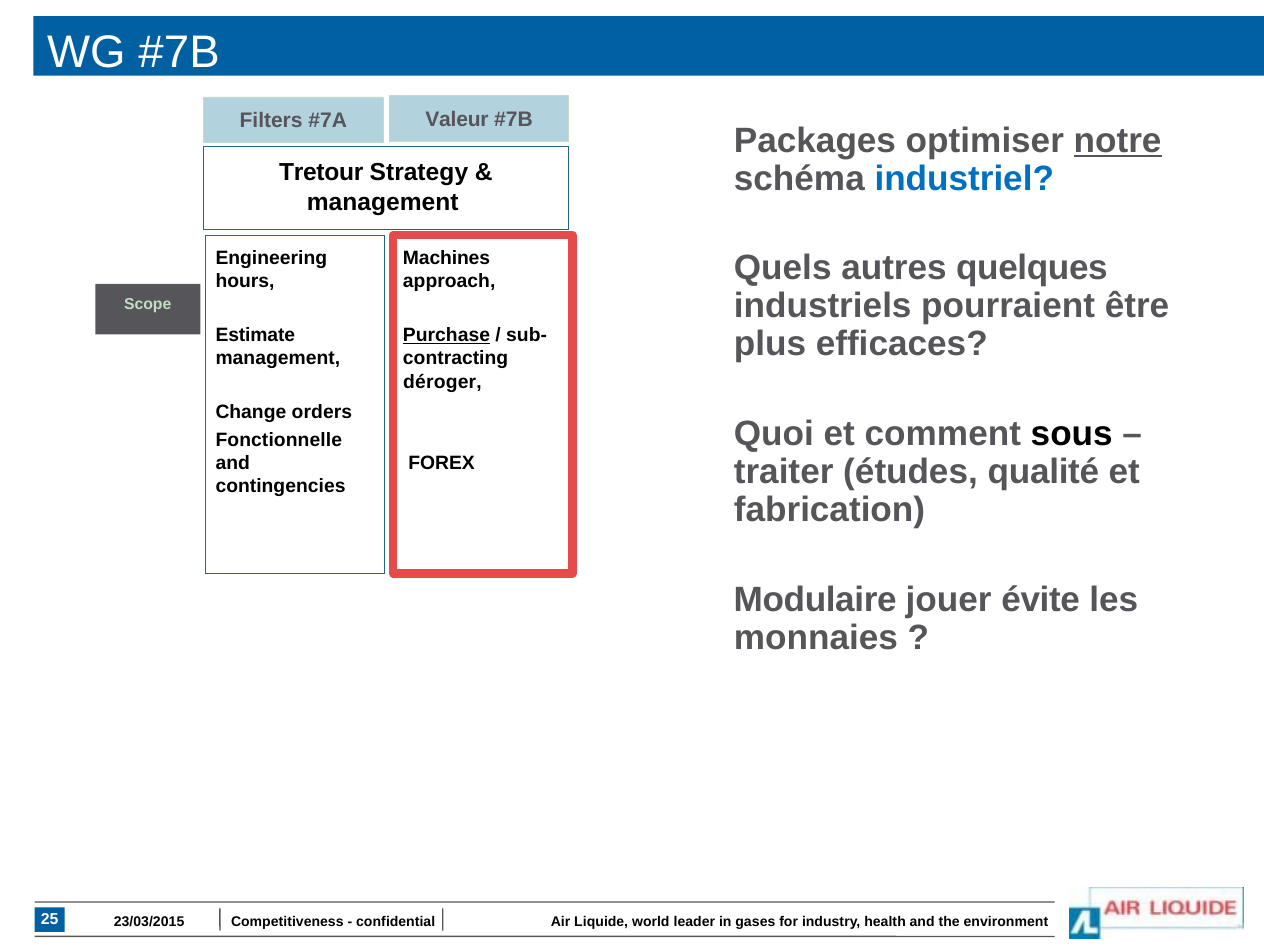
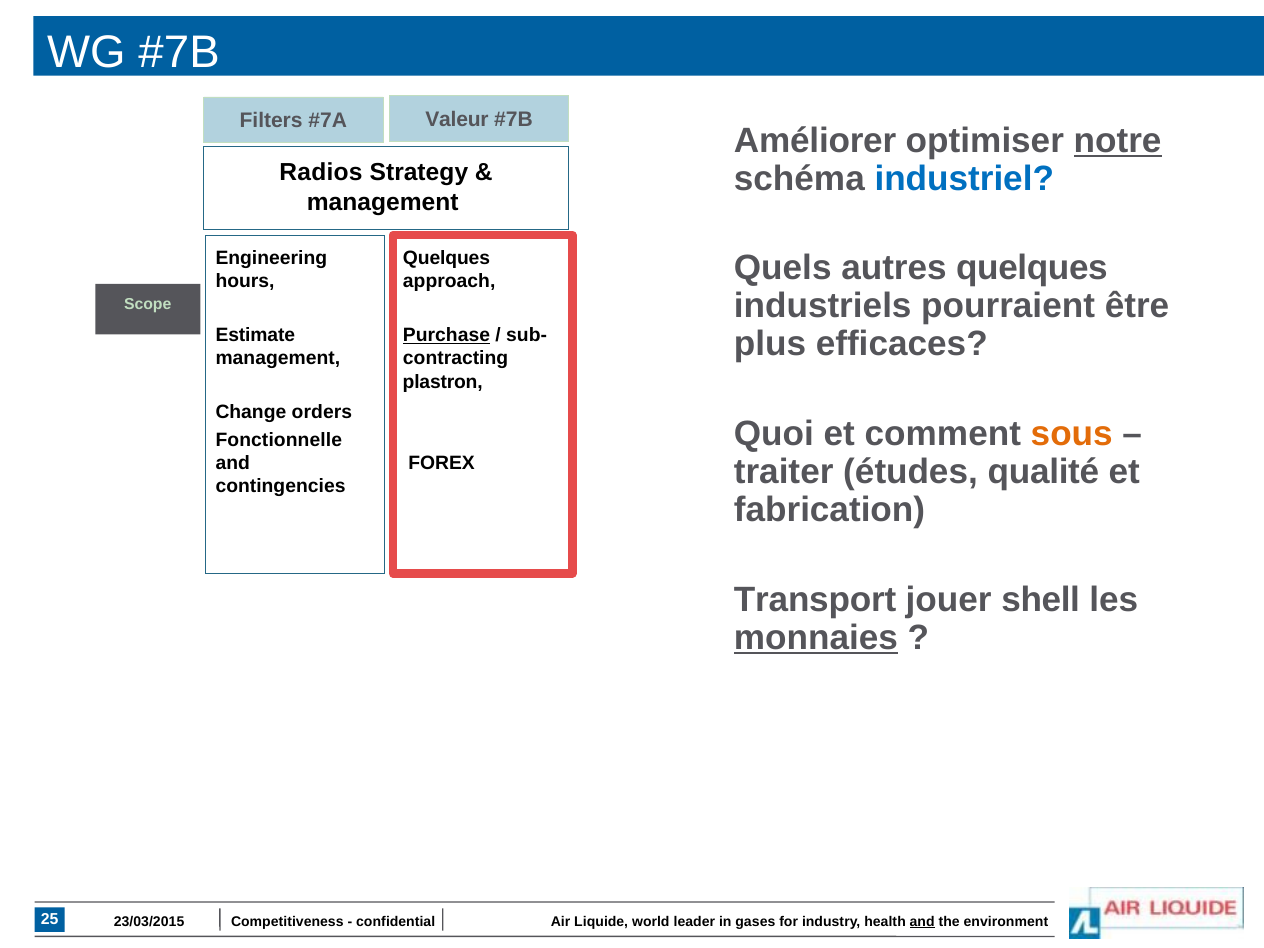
Packages: Packages -> Améliorer (815, 141)
Tretour: Tretour -> Radios (321, 173)
Machines: Machines -> Quelques (447, 258)
déroger: déroger -> plastron (443, 382)
sous colour: black -> orange (1072, 434)
Modulaire: Modulaire -> Transport (815, 600)
évite: évite -> shell (1041, 600)
monnaies underline: none -> present (816, 638)
and underline: none -> present (922, 922)
